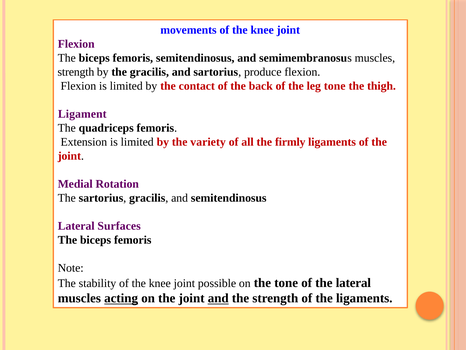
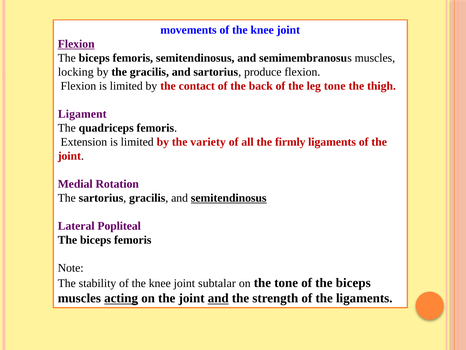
Flexion underline: none -> present (76, 44)
strength: strength -> locking (76, 72)
semitendinosus underline: none -> present (229, 198)
Surfaces: Surfaces -> Popliteal (119, 226)
possible: possible -> subtalar (217, 283)
of the lateral: lateral -> biceps (353, 282)
